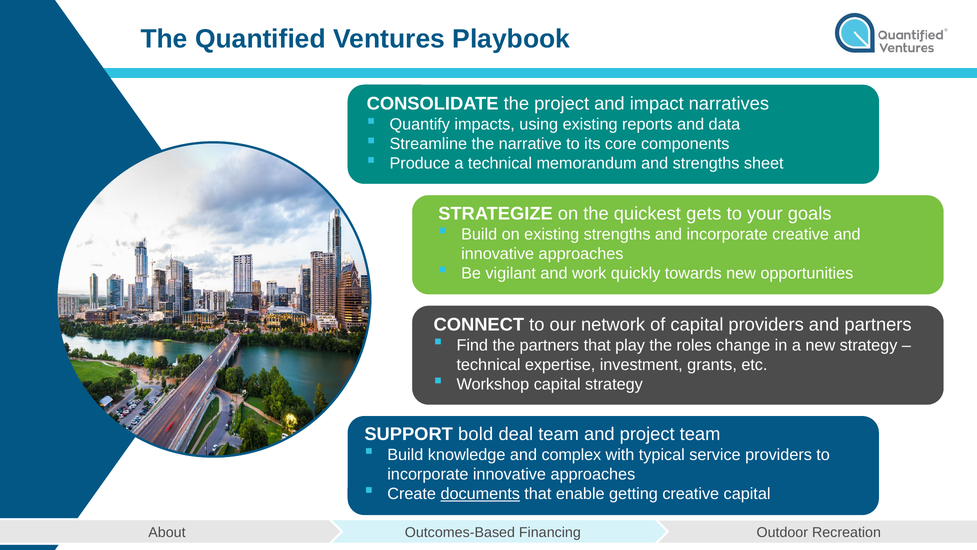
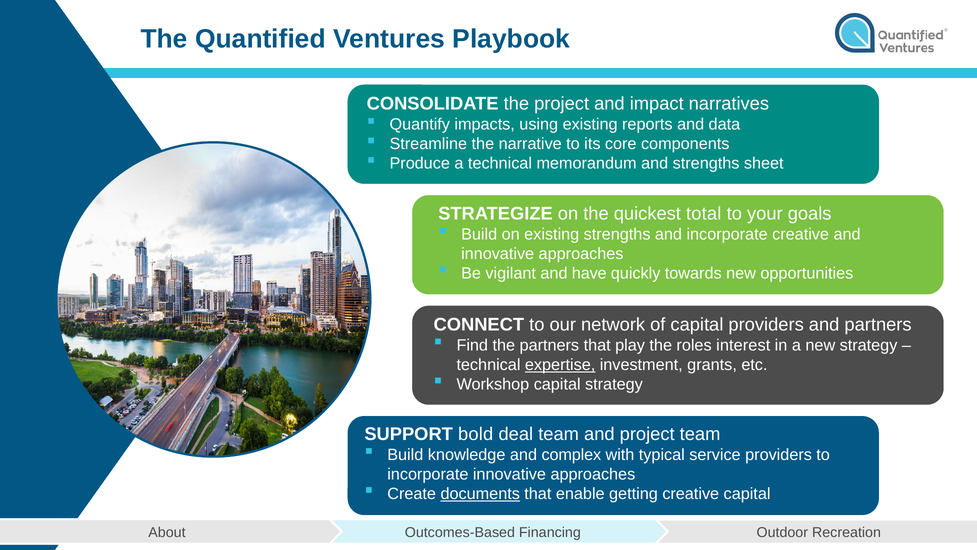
gets: gets -> total (704, 213)
work: work -> have (589, 273)
change: change -> interest (743, 345)
expertise underline: none -> present (560, 365)
